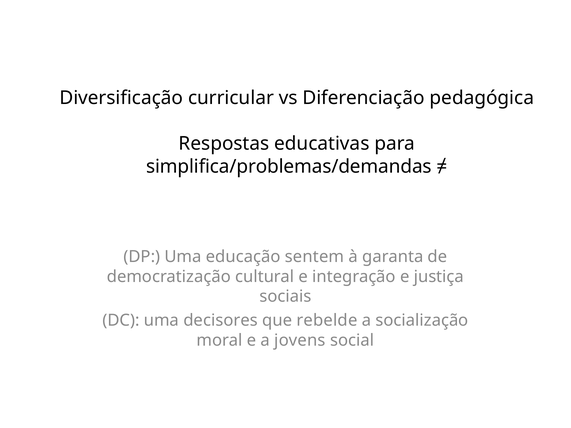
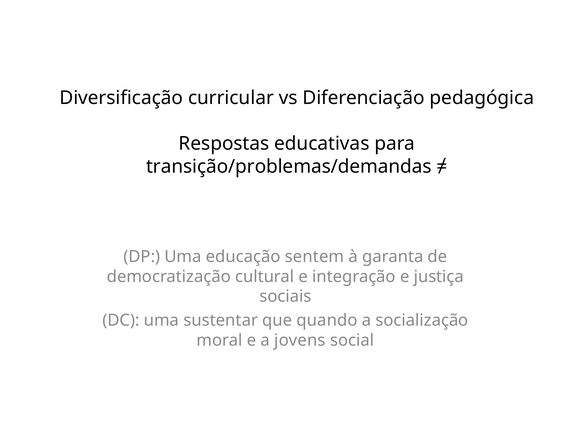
simplifica/problemas/demandas: simplifica/problemas/demandas -> transição/problemas/demandas (289, 167)
decisores: decisores -> sustentar (221, 320)
rebelde: rebelde -> quando (327, 320)
